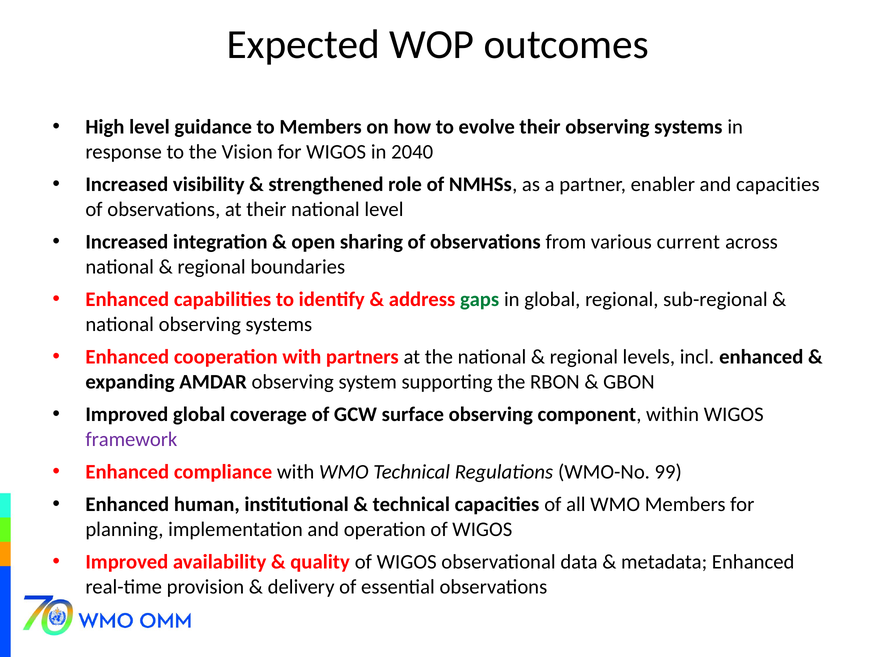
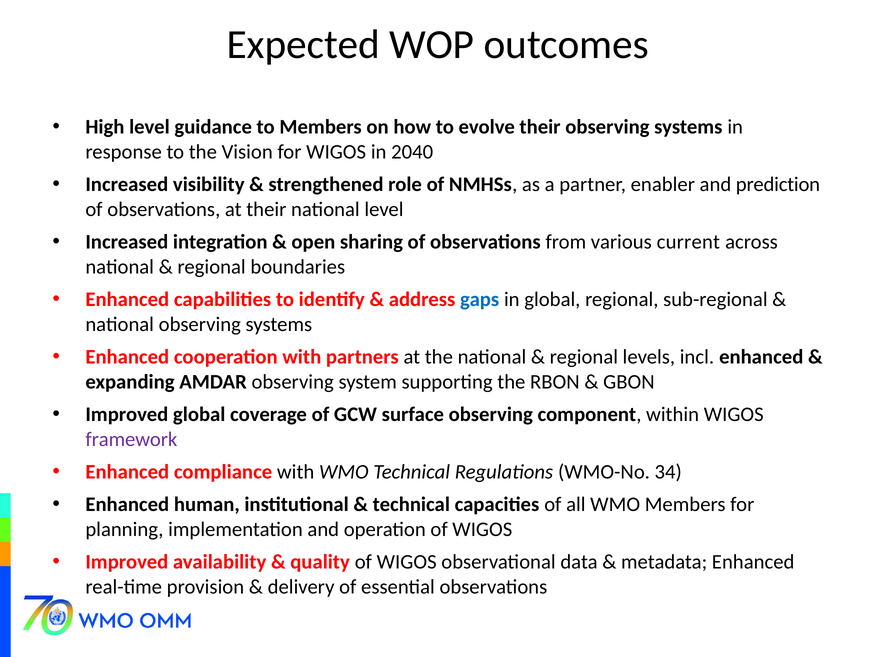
and capacities: capacities -> prediction (778, 185)
gaps colour: green -> blue (480, 299)
99: 99 -> 34 (668, 472)
